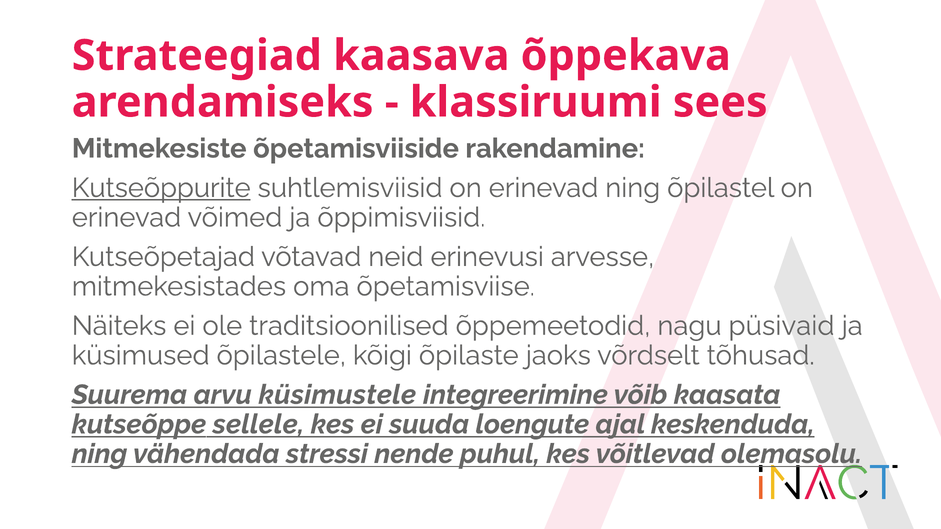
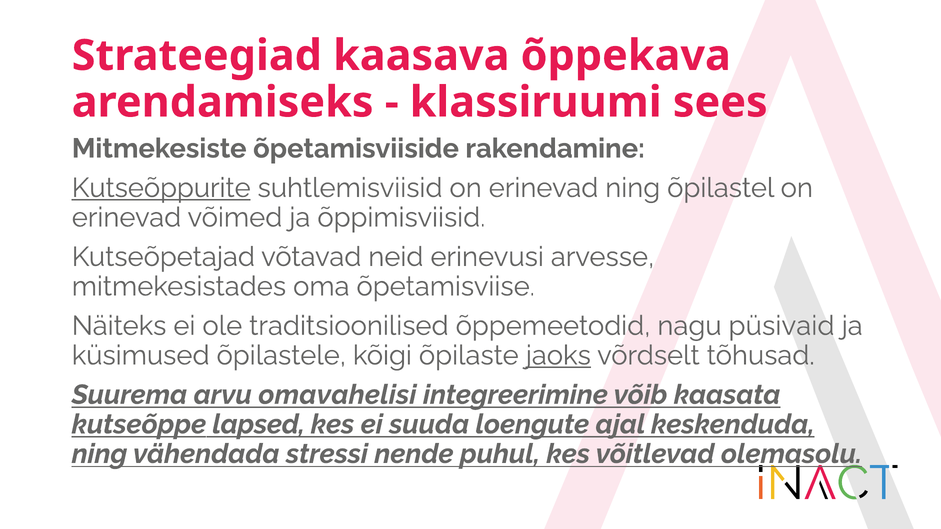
jaoks underline: none -> present (558, 356)
küsimustele: küsimustele -> omavahelisi (337, 395)
sellele: sellele -> lapsed (259, 425)
